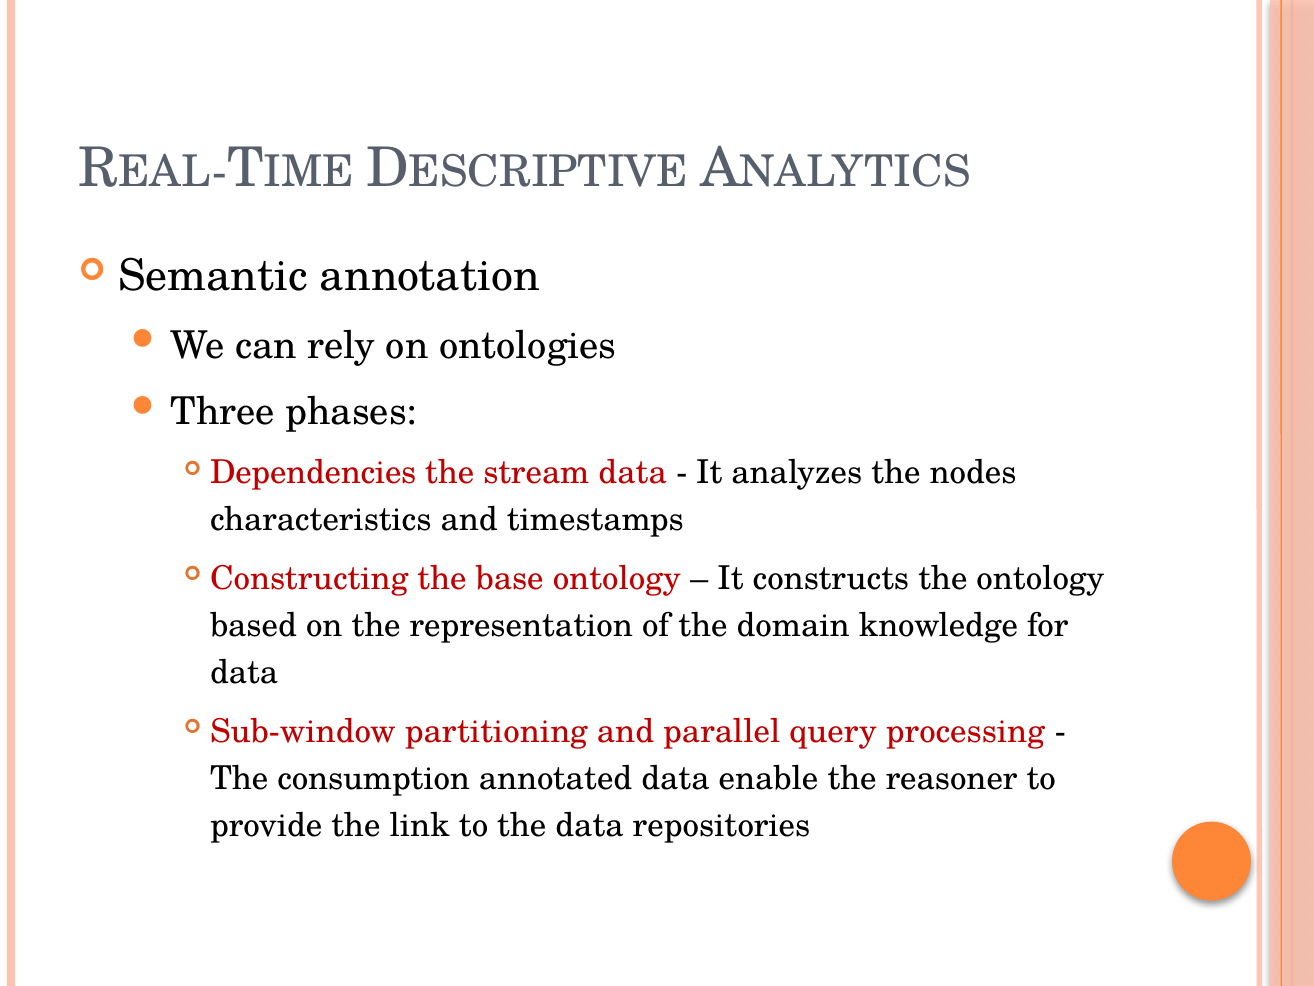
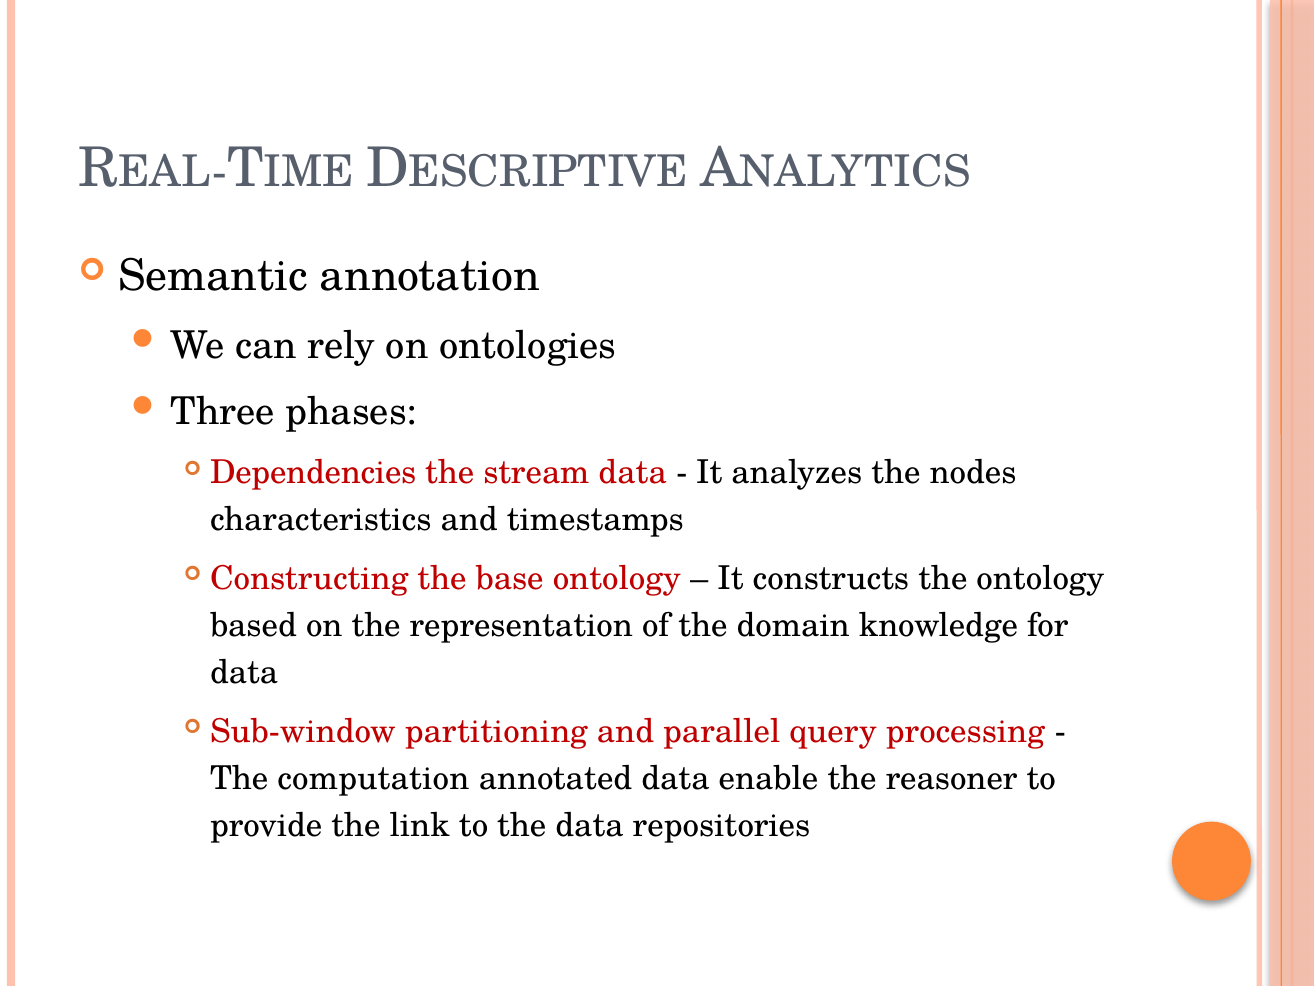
consumption: consumption -> computation (373, 778)
